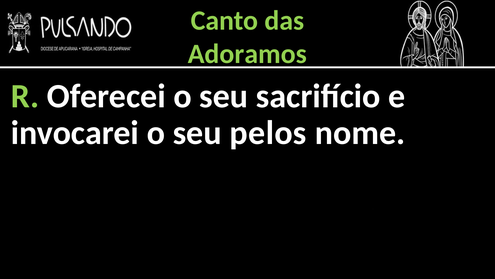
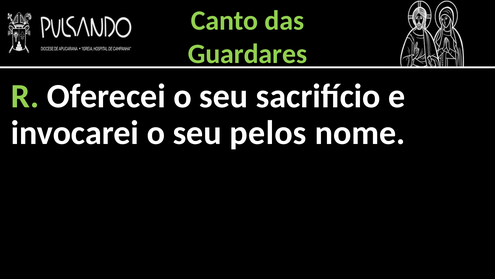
Adoramos: Adoramos -> Guardares (247, 54)
